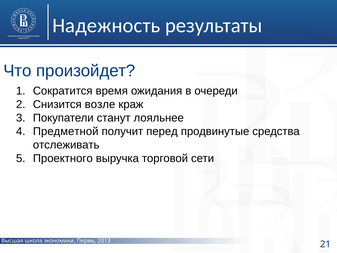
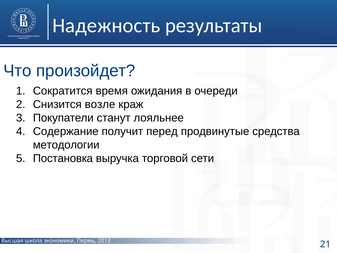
Предметной: Предметной -> Содержание (66, 131)
отслеживать: отслеживать -> методологии (66, 145)
Проектного: Проектного -> Постановка (63, 158)
